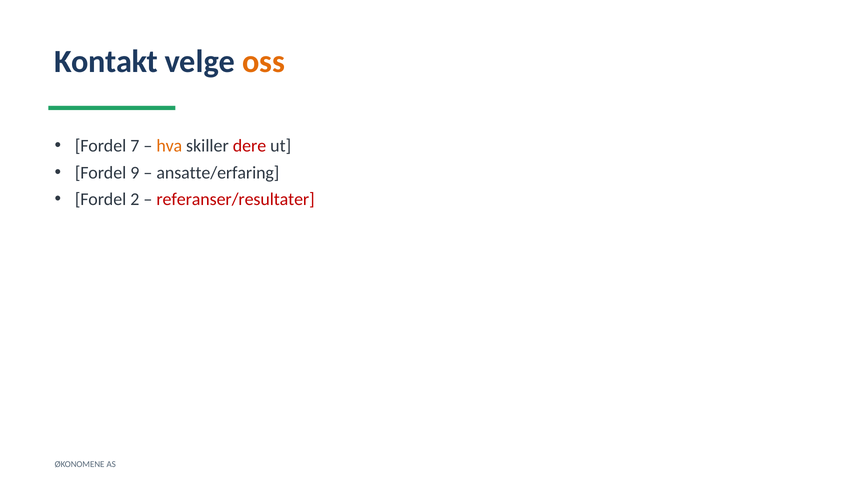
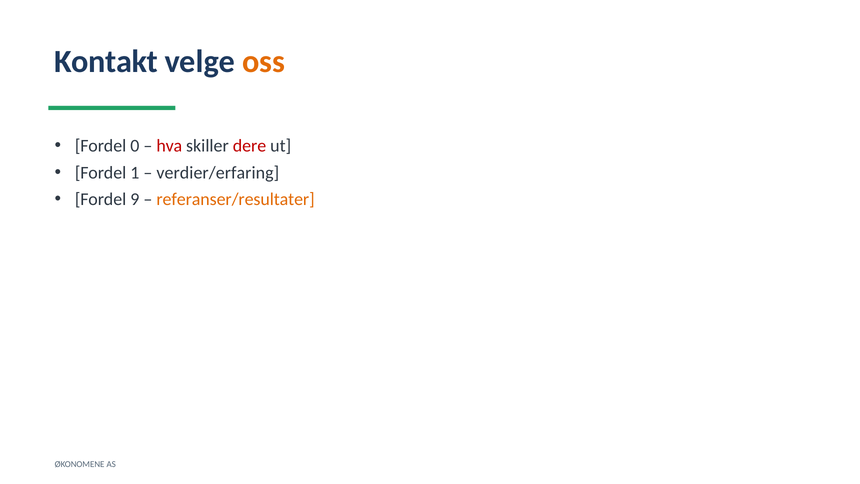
7: 7 -> 0 (135, 146)
hva colour: orange -> red (169, 146)
9: 9 -> 1 (135, 173)
ansatte/erfaring: ansatte/erfaring -> verdier/erfaring (218, 173)
2: 2 -> 9 (135, 199)
referanser/resultater colour: red -> orange (236, 199)
